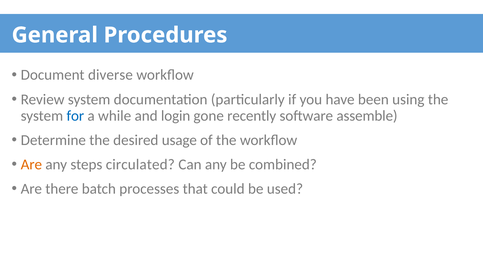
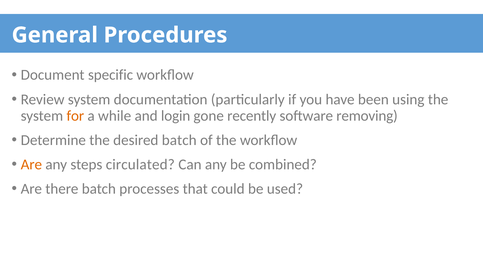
diverse: diverse -> specific (111, 75)
for colour: blue -> orange (75, 116)
assemble: assemble -> removing (367, 116)
desired usage: usage -> batch (179, 140)
